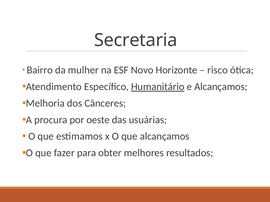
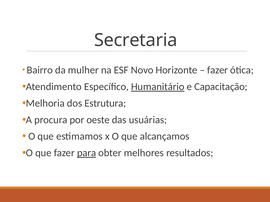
risco: risco -> fazer (218, 70)
e Alcançamos: Alcançamos -> Capacitação (221, 87)
Cânceres: Cânceres -> Estrutura (105, 103)
para underline: none -> present (87, 153)
